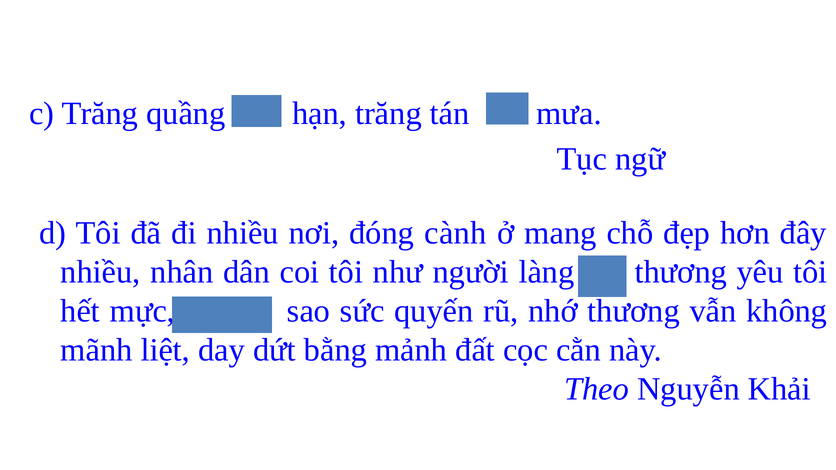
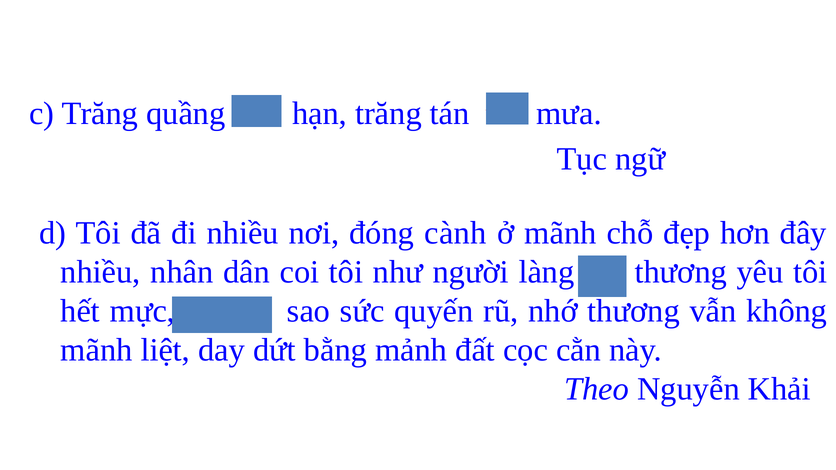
ở mang: mang -> mãnh (560, 233)
